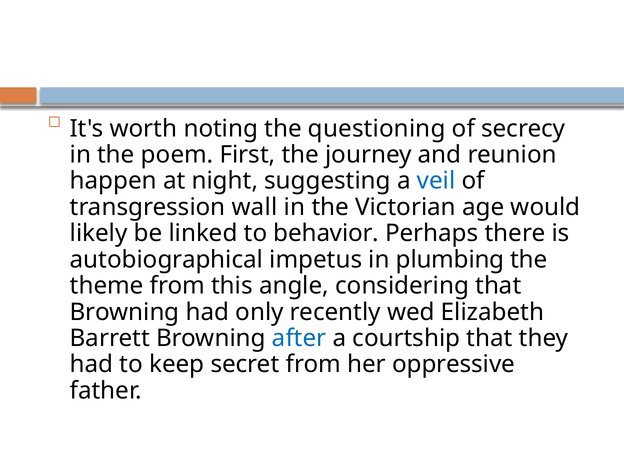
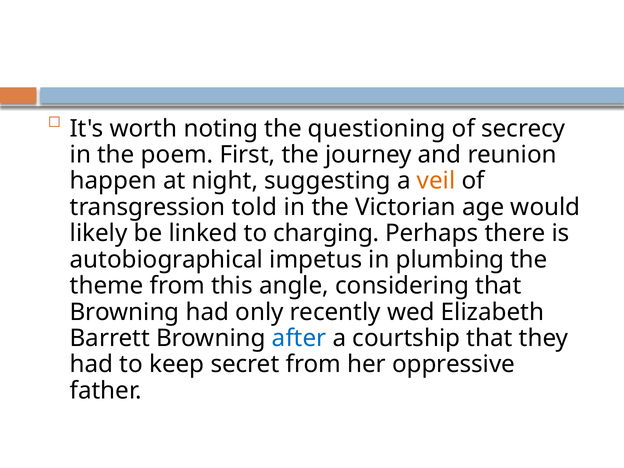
veil colour: blue -> orange (436, 181)
wall: wall -> told (255, 207)
behavior: behavior -> charging (326, 233)
